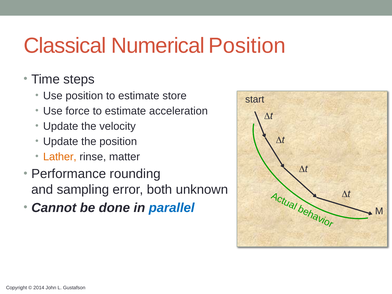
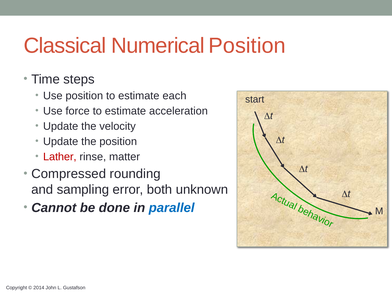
store: store -> each (174, 96)
Lather colour: orange -> red (60, 157)
Performance: Performance -> Compressed (69, 174)
